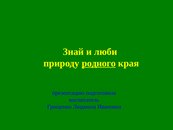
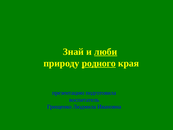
люби underline: none -> present (106, 52)
